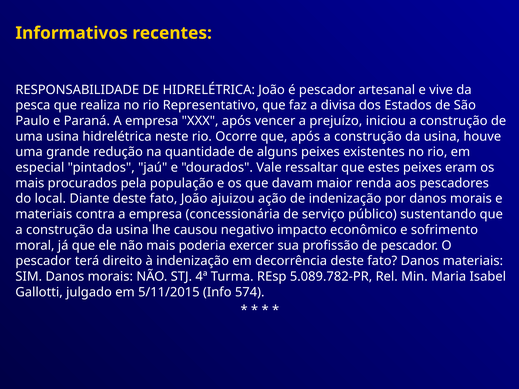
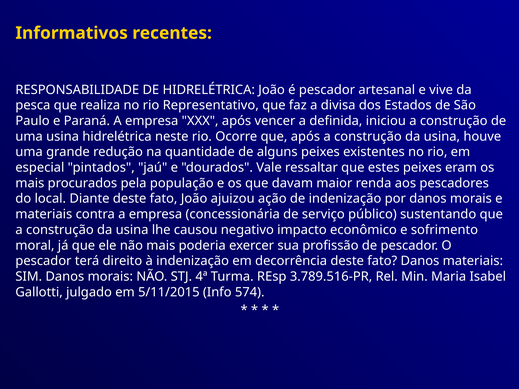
prejuízo: prejuízo -> definida (336, 121)
5.089.782-PR: 5.089.782-PR -> 3.789.516-PR (331, 277)
